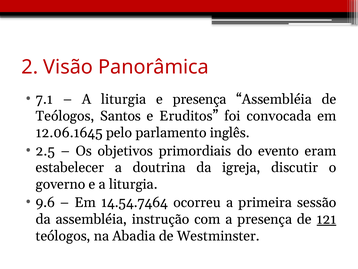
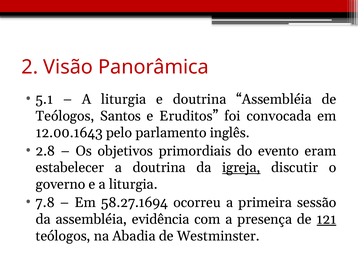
7.1: 7.1 -> 5.1 (44, 99)
e presença: presença -> doutrina (200, 99)
12.06.1645: 12.06.1645 -> 12.00.1643 (69, 132)
2.5: 2.5 -> 2.8 (45, 151)
igreja underline: none -> present (241, 167)
9.6: 9.6 -> 7.8 (45, 202)
14.54.7464: 14.54.7464 -> 58.27.1694 (135, 202)
instrução: instrução -> evidência (161, 219)
